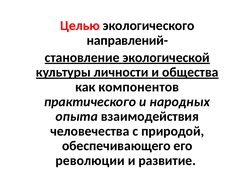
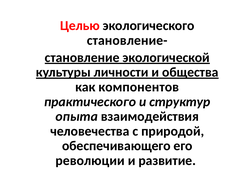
направлений-: направлений- -> становление- (127, 40)
народных: народных -> структур (180, 102)
